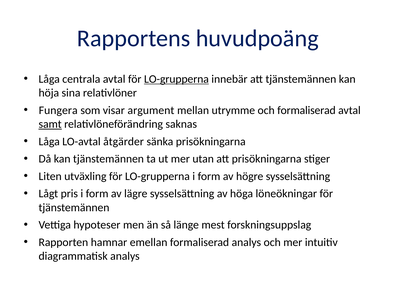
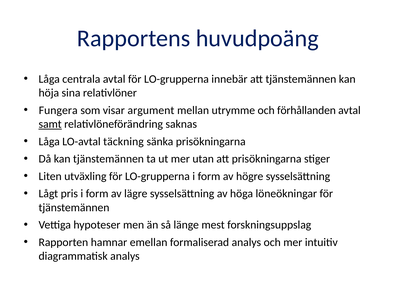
LO-grupperna underline: present -> none (176, 79)
och formaliserad: formaliserad -> förhållanden (306, 110)
åtgärder: åtgärder -> täckning (124, 142)
